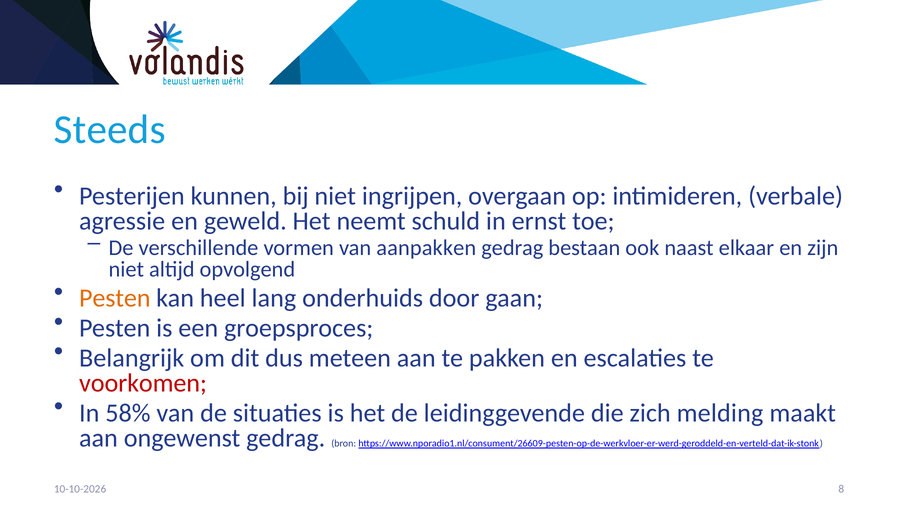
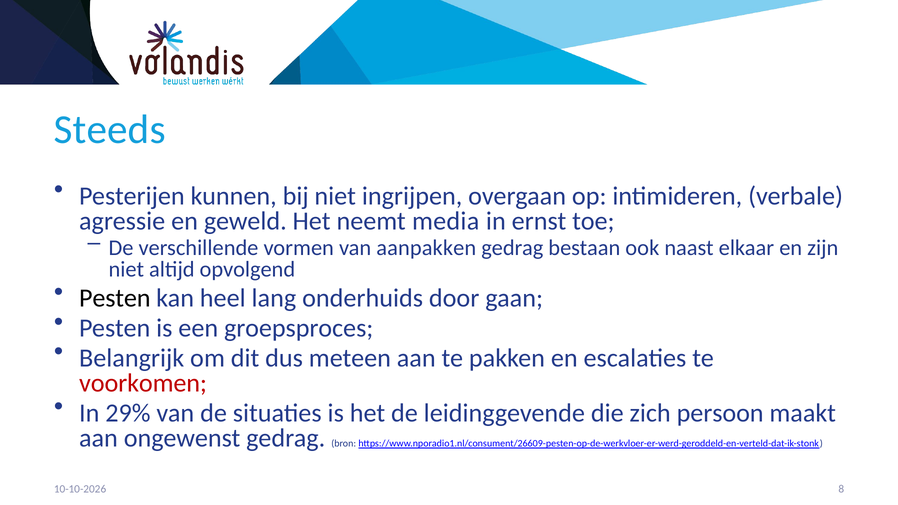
schuld: schuld -> media (446, 221)
Pesten colour: orange -> black (115, 298)
58%: 58% -> 29% (128, 413)
melding: melding -> persoon (720, 413)
